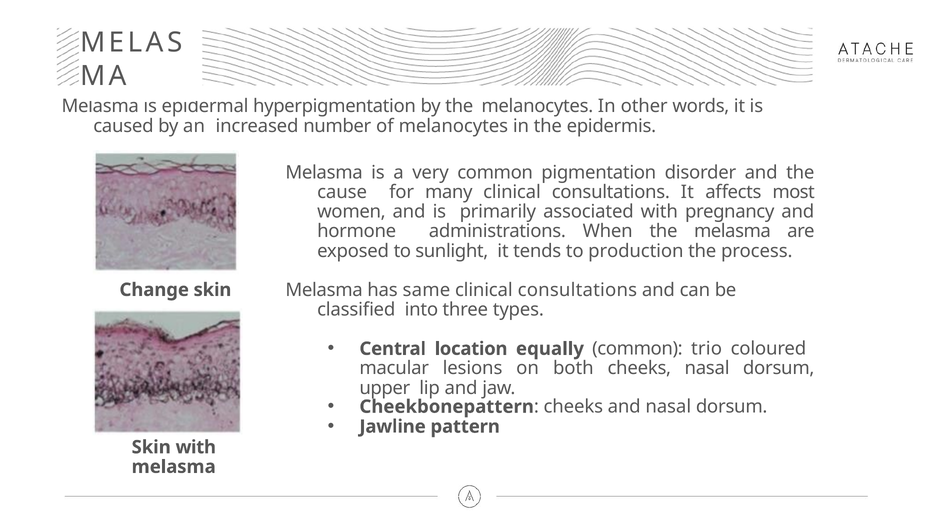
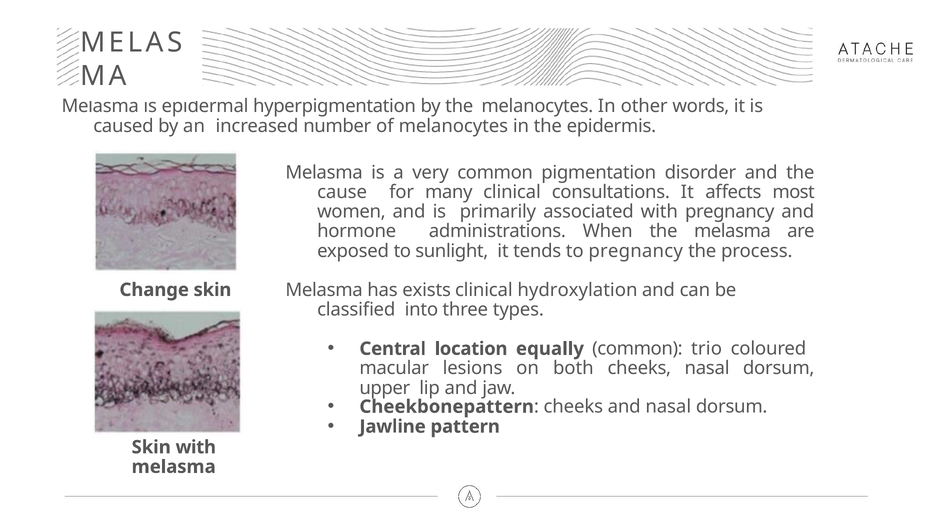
to production: production -> pregnancy (636, 251)
same: same -> exists (427, 290)
consultations: consultations -> hydroxylation (577, 290)
